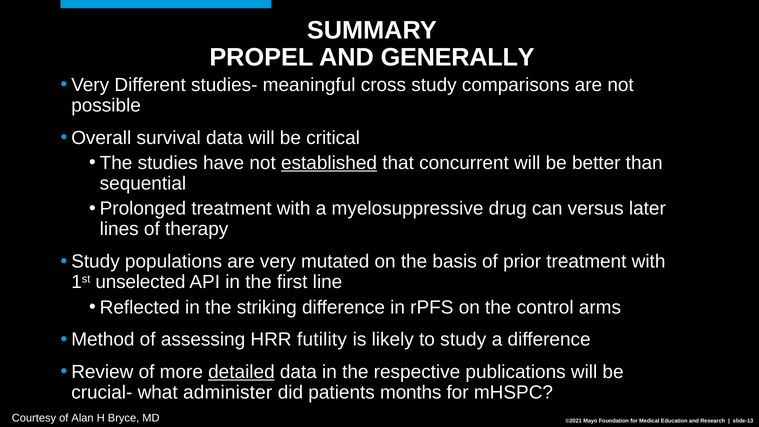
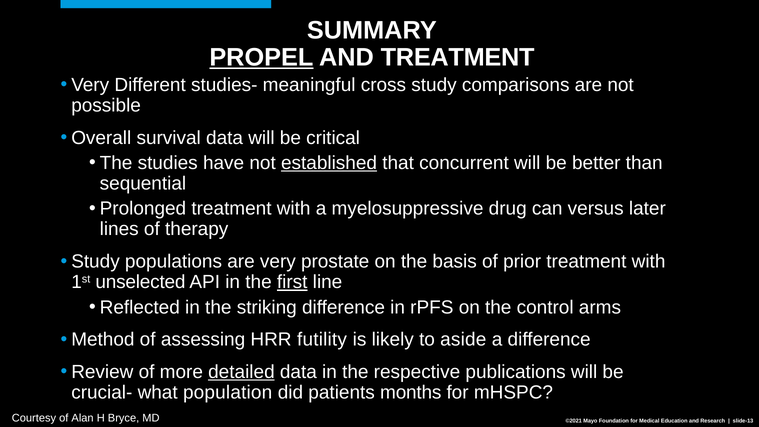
PROPEL underline: none -> present (261, 58)
AND GENERALLY: GENERALLY -> TREATMENT (458, 58)
mutated: mutated -> prostate (335, 262)
first underline: none -> present (292, 282)
to study: study -> aside (463, 340)
administer: administer -> population (228, 392)
